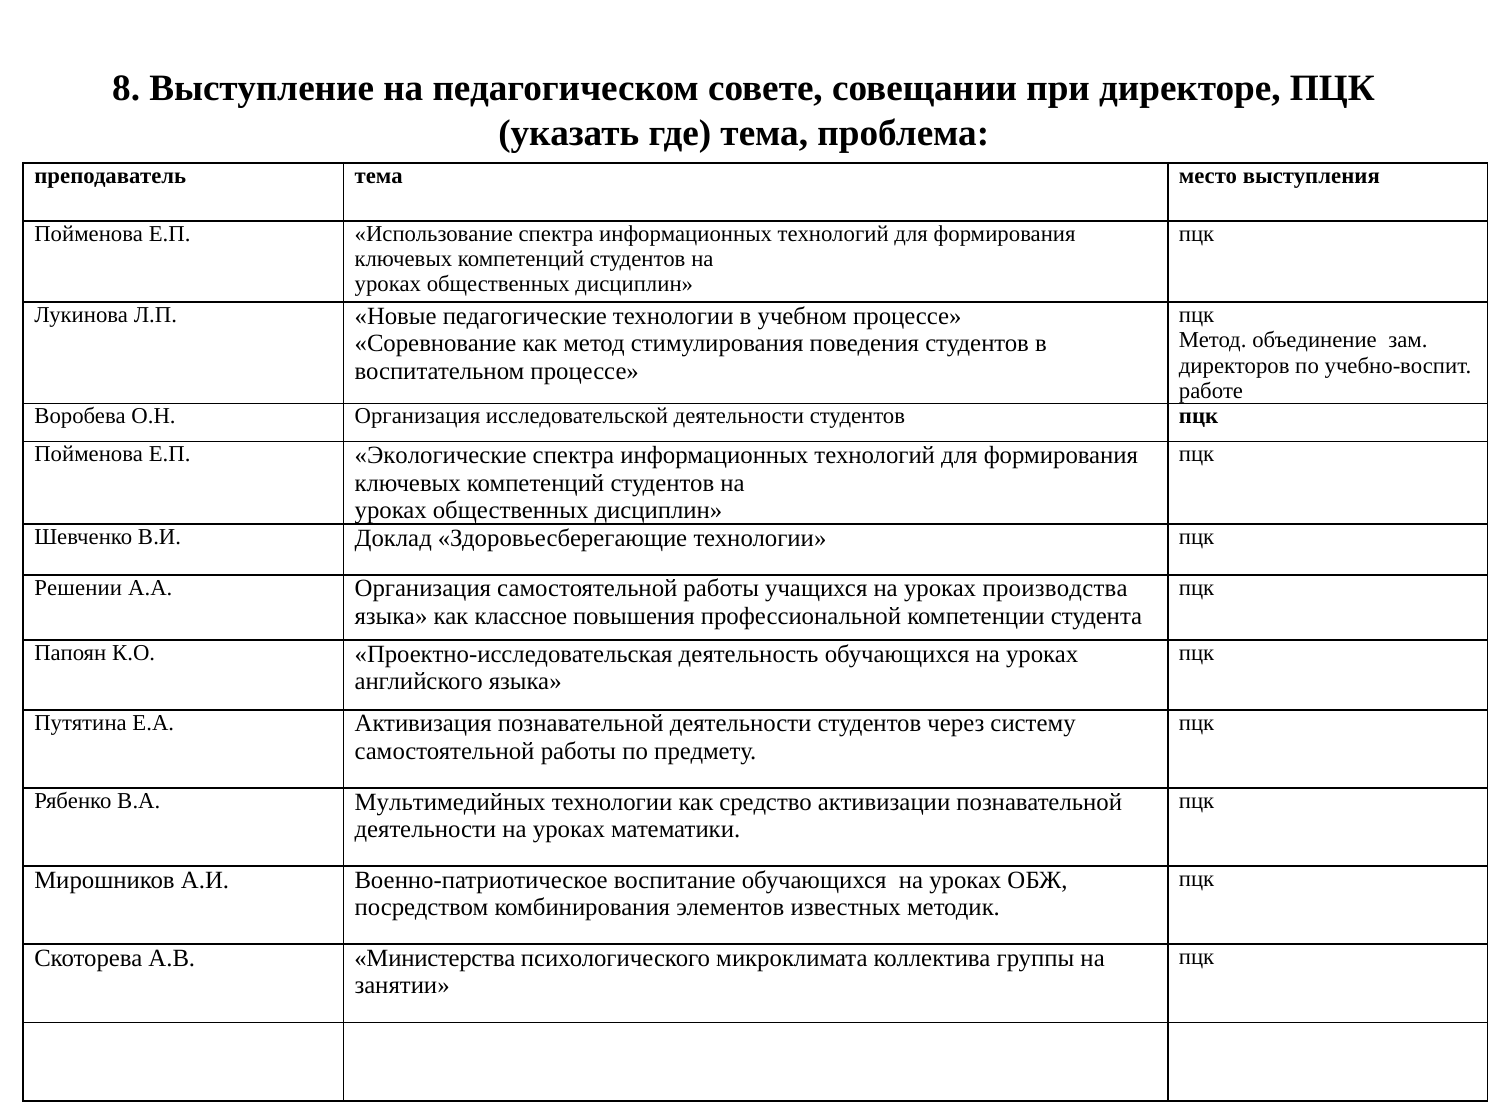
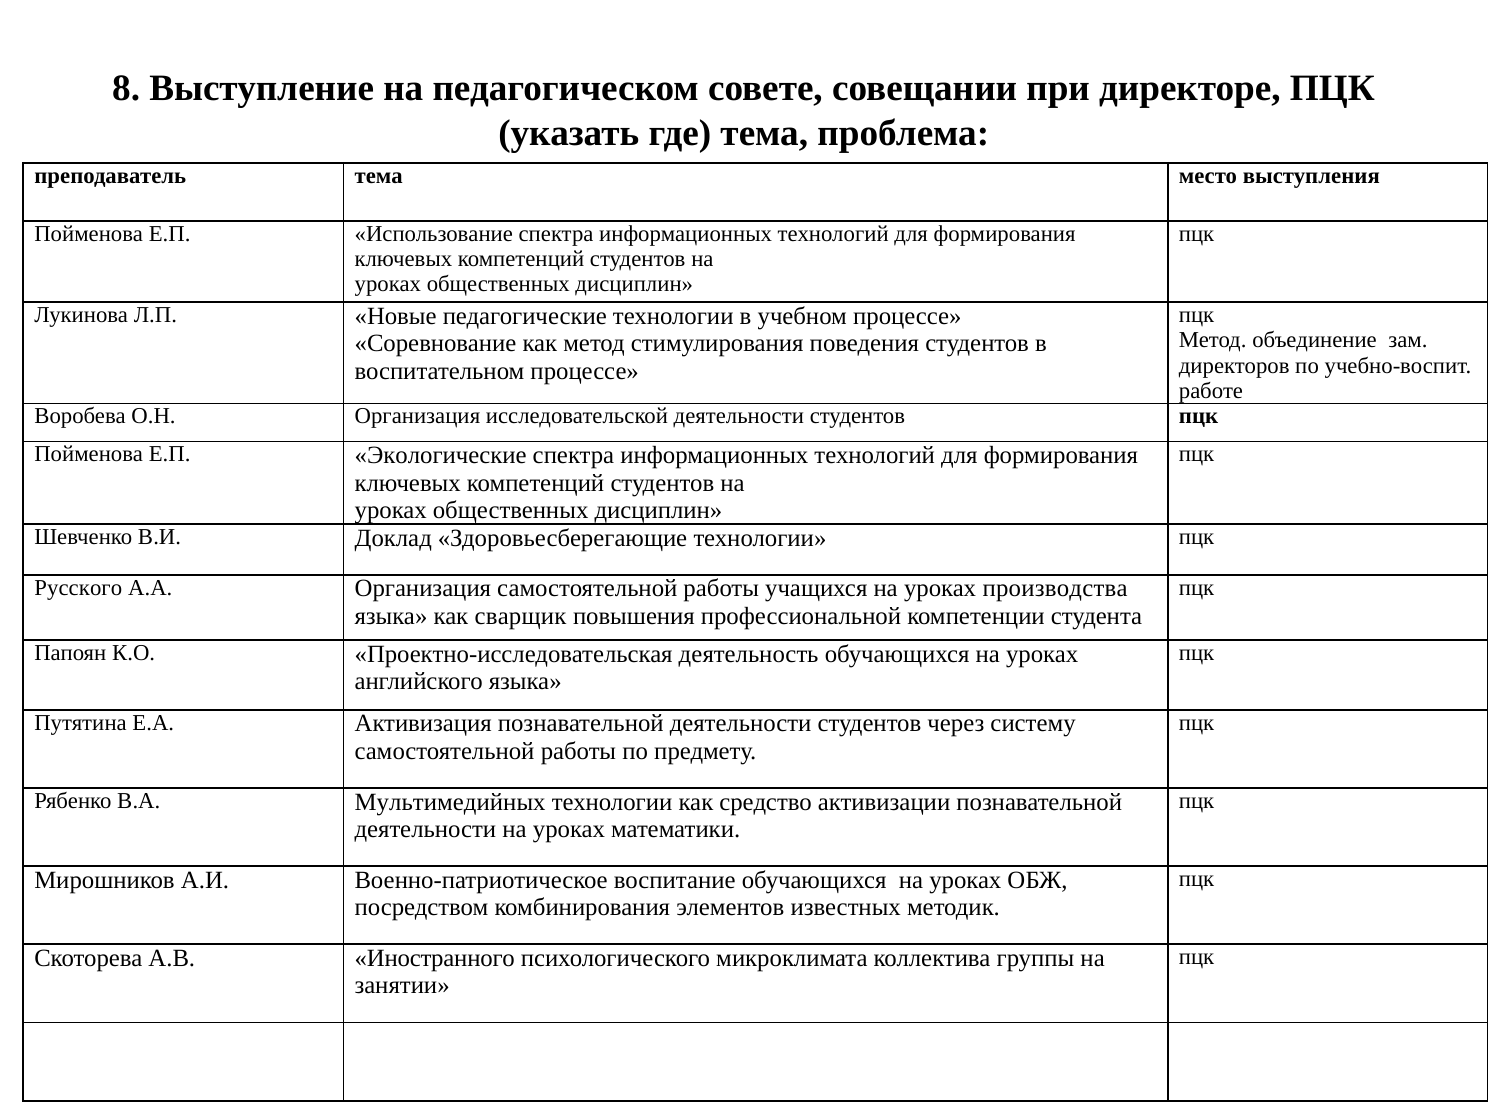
Решении: Решении -> Русского (78, 588)
классное: классное -> сварщик (521, 616)
Министерства: Министерства -> Иностранного (435, 958)
